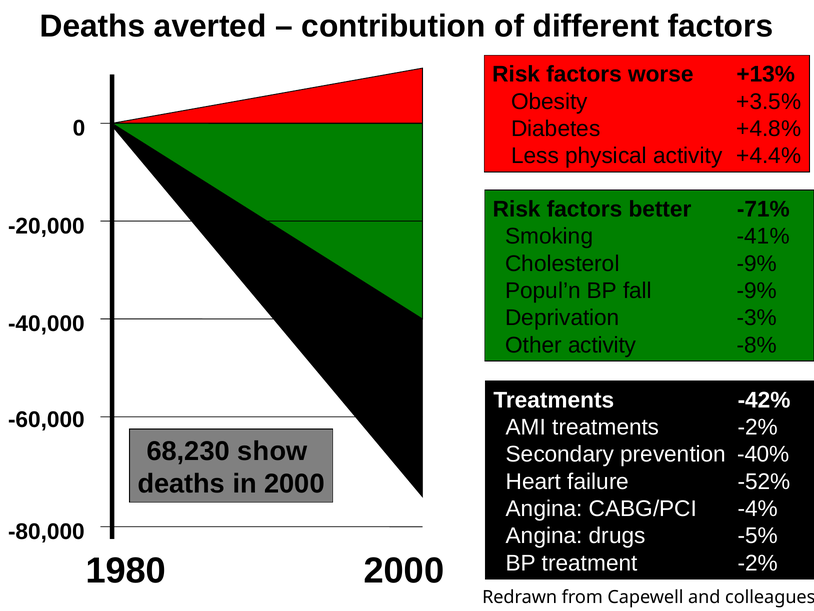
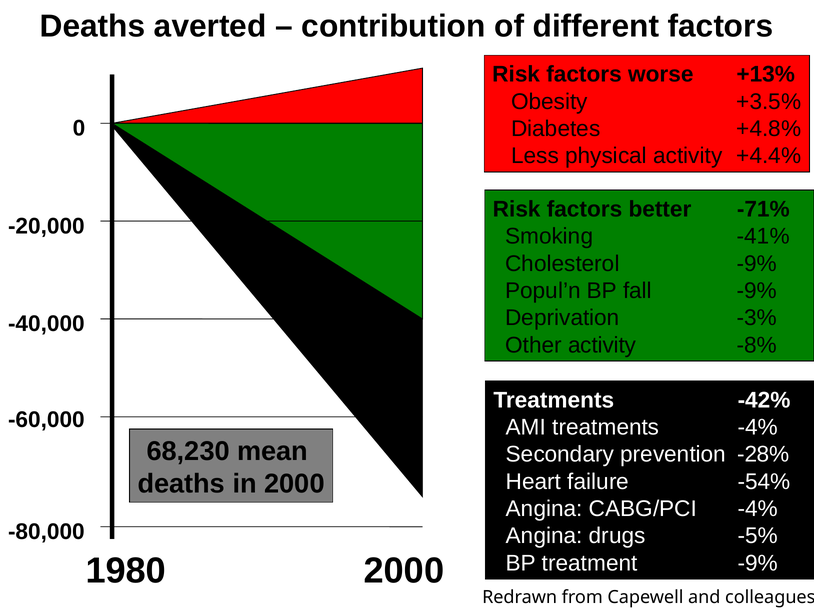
treatments -2%: -2% -> -4% (758, 427)
show: show -> mean (273, 451)
-40%: -40% -> -28% (763, 454)
-52%: -52% -> -54% (764, 481)
treatment -2%: -2% -> -9% (758, 563)
